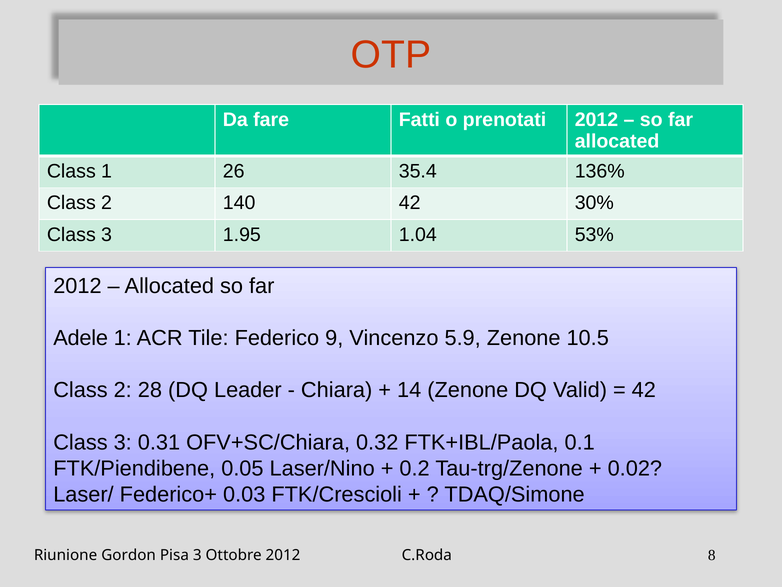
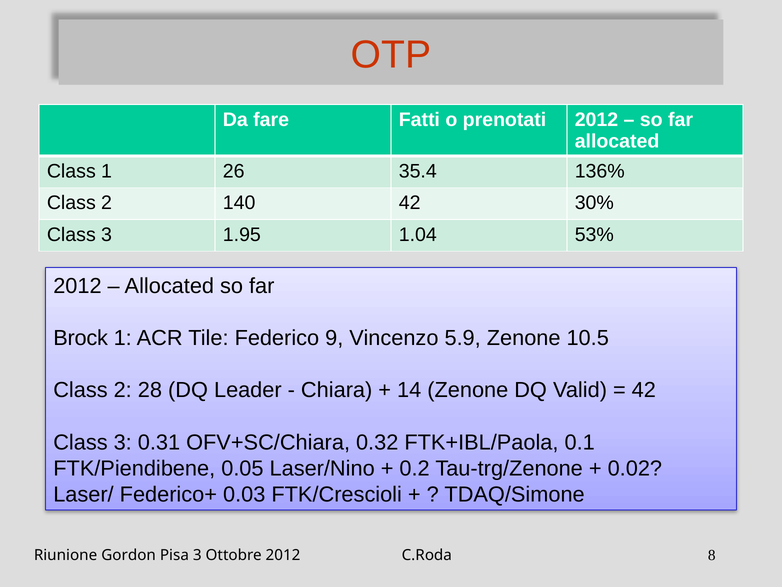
Adele: Adele -> Brock (81, 338)
